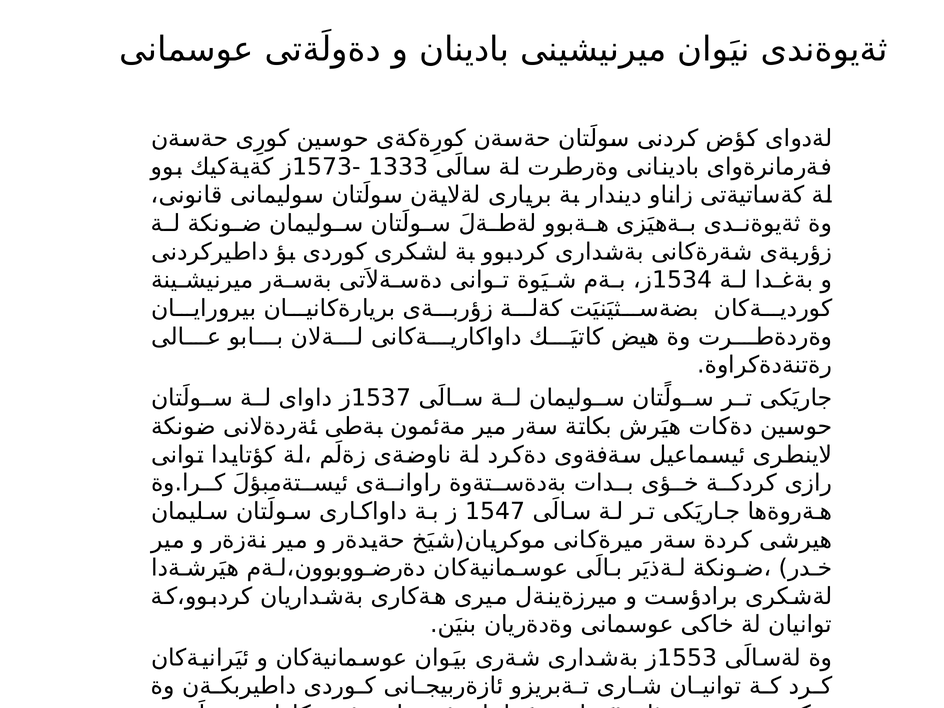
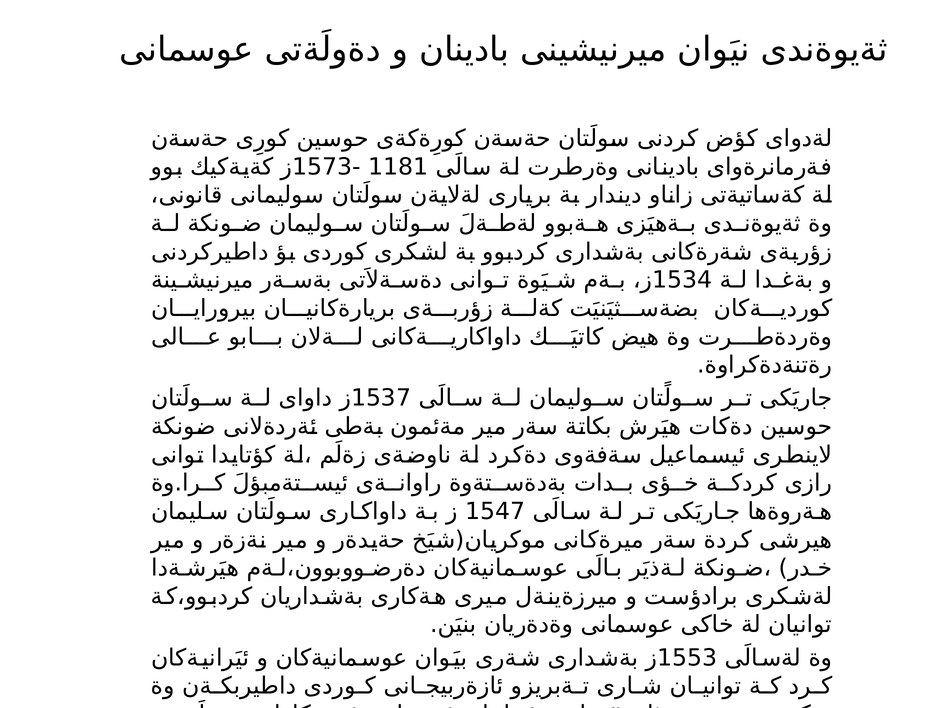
1333: 1333 -> 1181 (398, 167)
